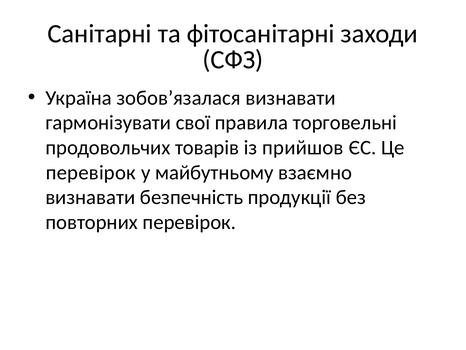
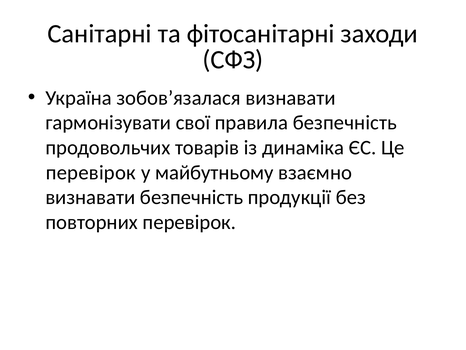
правила торговельні: торговельні -> безпечність (345, 123)
прийшов: прийшов -> динаміка (303, 147)
